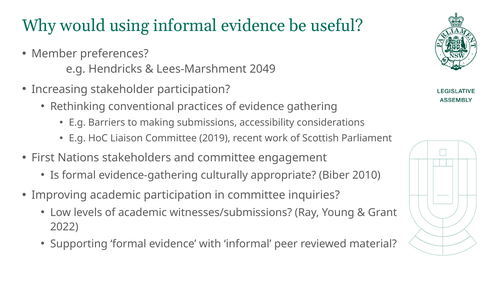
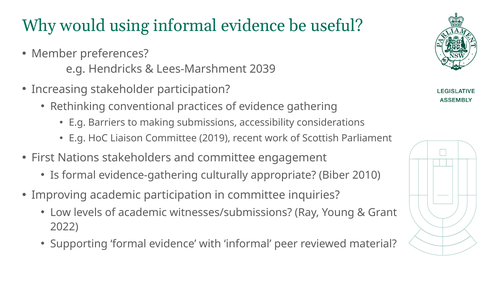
2049: 2049 -> 2039 (263, 69)
